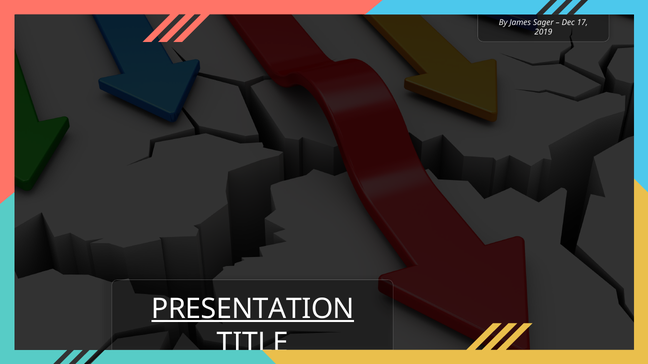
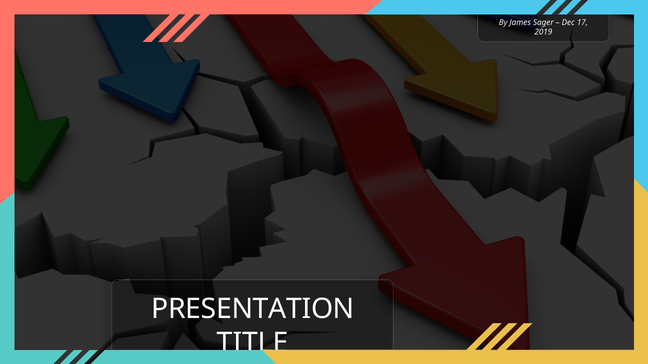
PRESENTATION underline: present -> none (253, 309)
